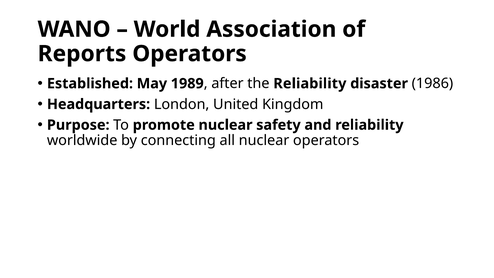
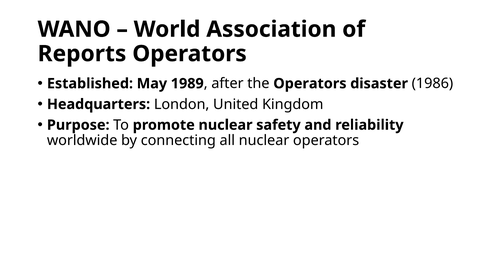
the Reliability: Reliability -> Operators (310, 84)
